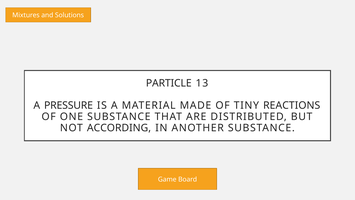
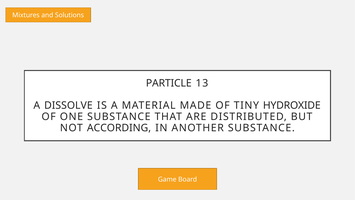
PRESSURE: PRESSURE -> DISSOLVE (68, 105)
REACTIONS: REACTIONS -> HYDROXIDE (292, 105)
